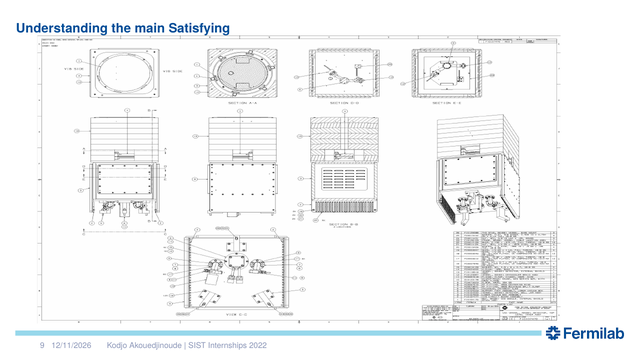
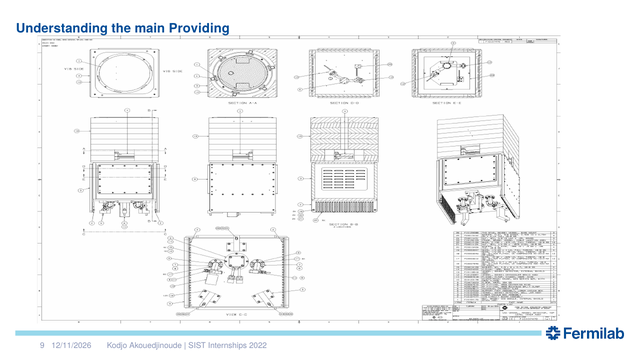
Satisfying: Satisfying -> Providing (199, 29)
